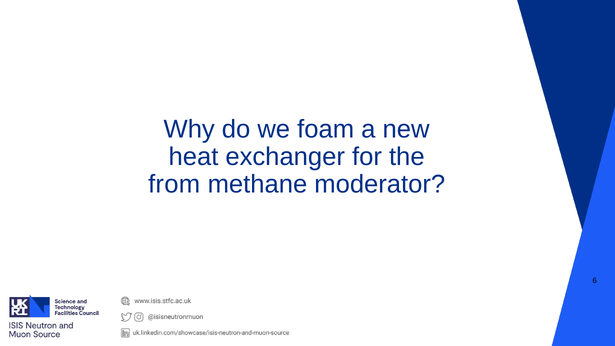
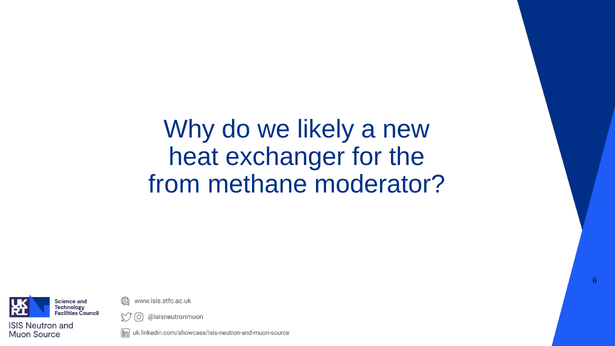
foam: foam -> likely (326, 129)
